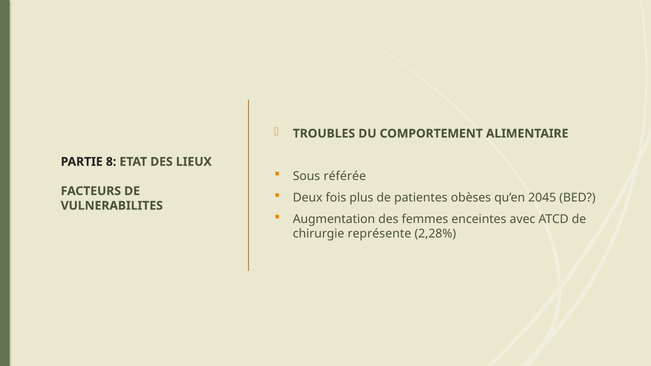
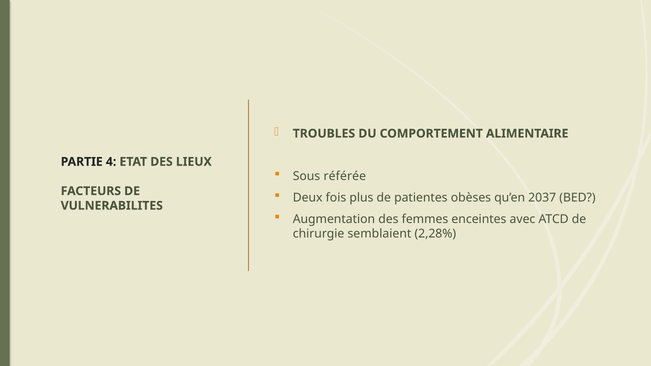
8: 8 -> 4 (111, 162)
2045: 2045 -> 2037 (542, 198)
représente: représente -> semblaient (379, 234)
